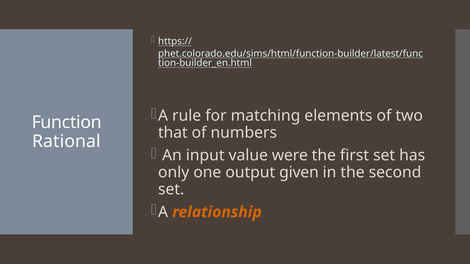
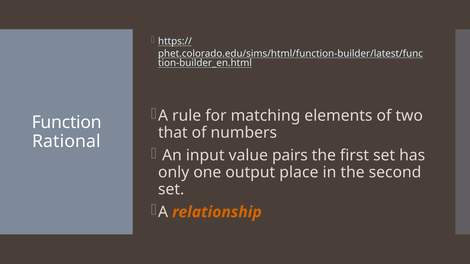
were: were -> pairs (290, 156)
given: given -> place (299, 173)
